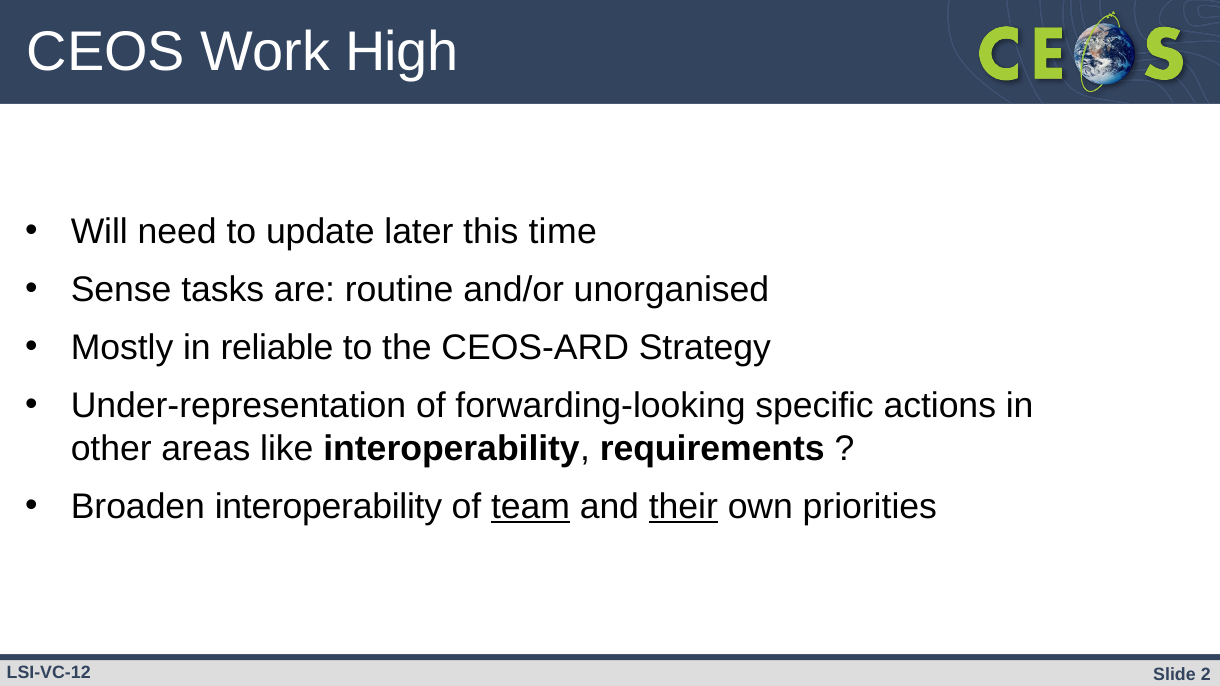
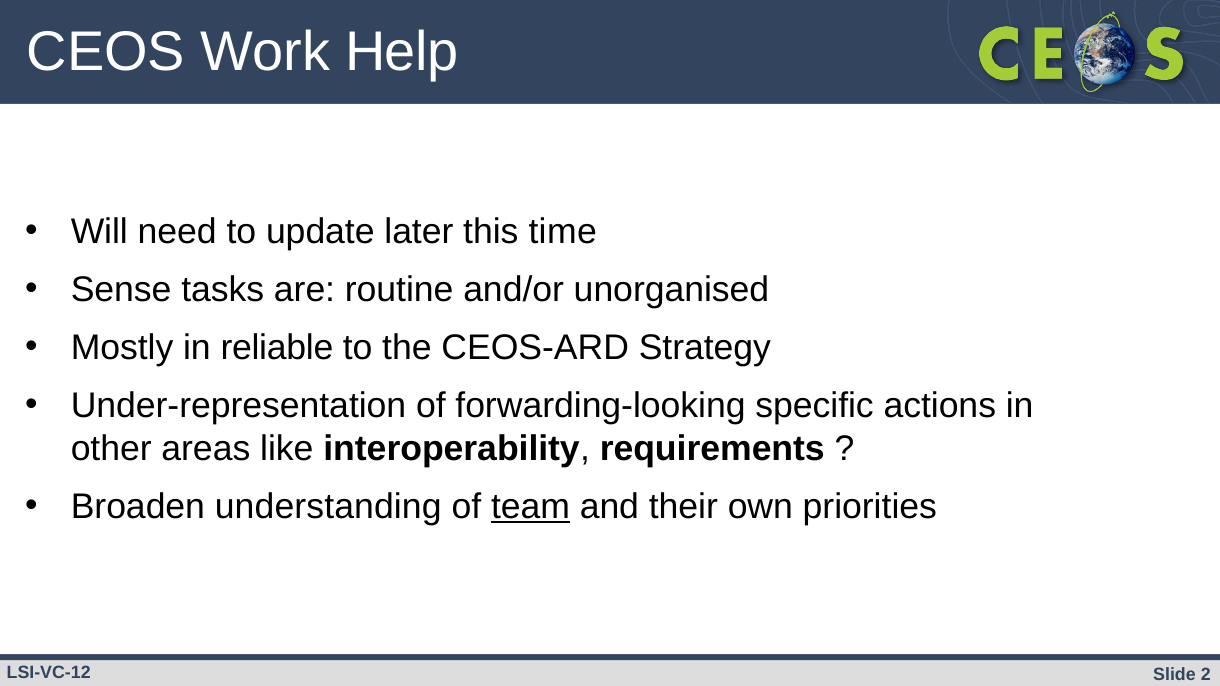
High: High -> Help (402, 52)
Broaden interoperability: interoperability -> understanding (328, 507)
their underline: present -> none (683, 507)
